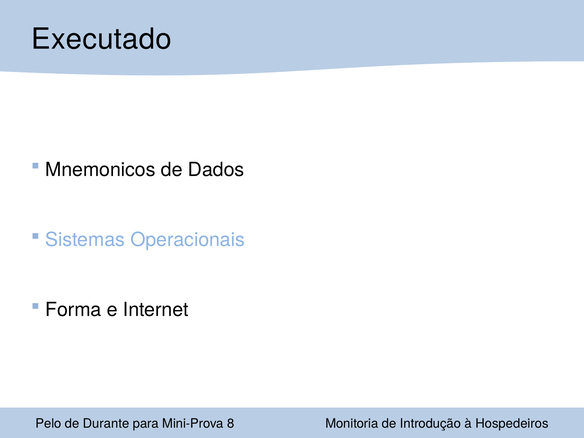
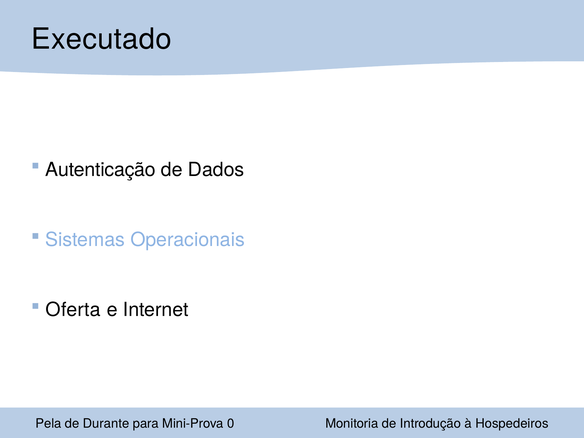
Mnemonicos: Mnemonicos -> Autenticação (100, 170)
Forma: Forma -> Oferta (73, 310)
Pelo: Pelo -> Pela (48, 424)
8: 8 -> 0 (231, 424)
